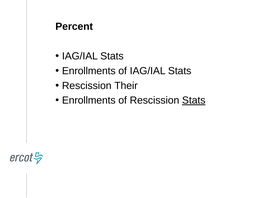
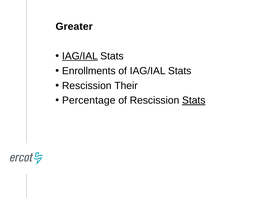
Percent: Percent -> Greater (74, 27)
IAG/IAL underline: none -> present (80, 56)
Enrollments: Enrollments -> Percentage (89, 100)
